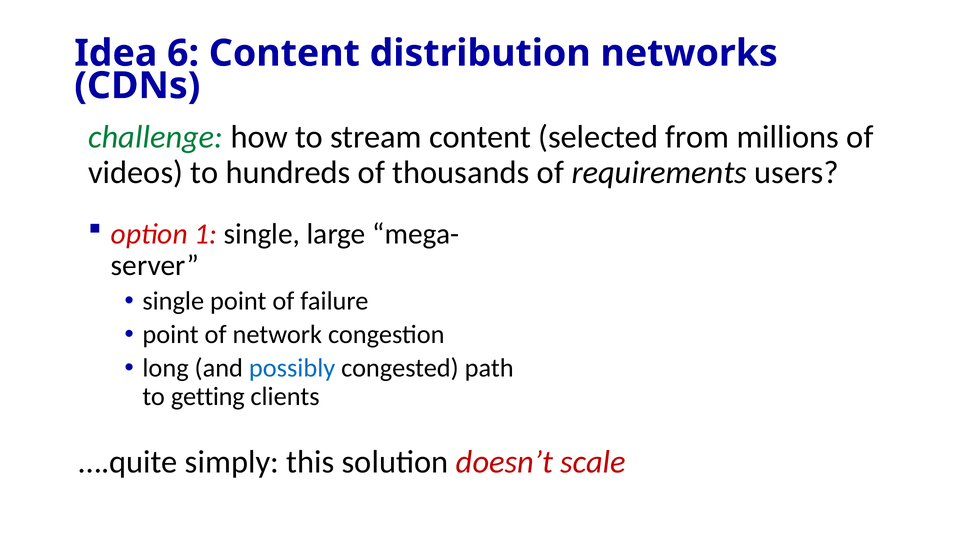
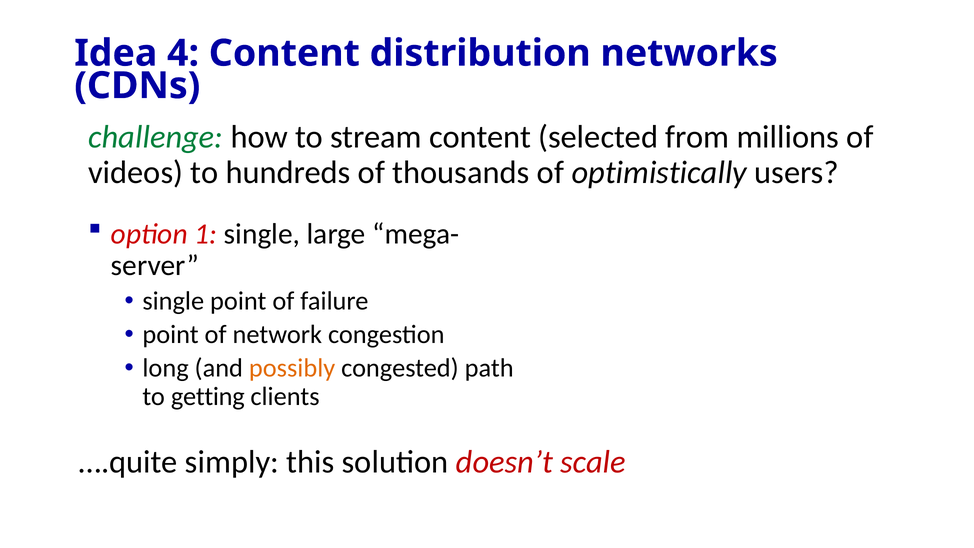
6: 6 -> 4 (183, 53)
requirements: requirements -> optimistically (659, 172)
possibly colour: blue -> orange (292, 368)
